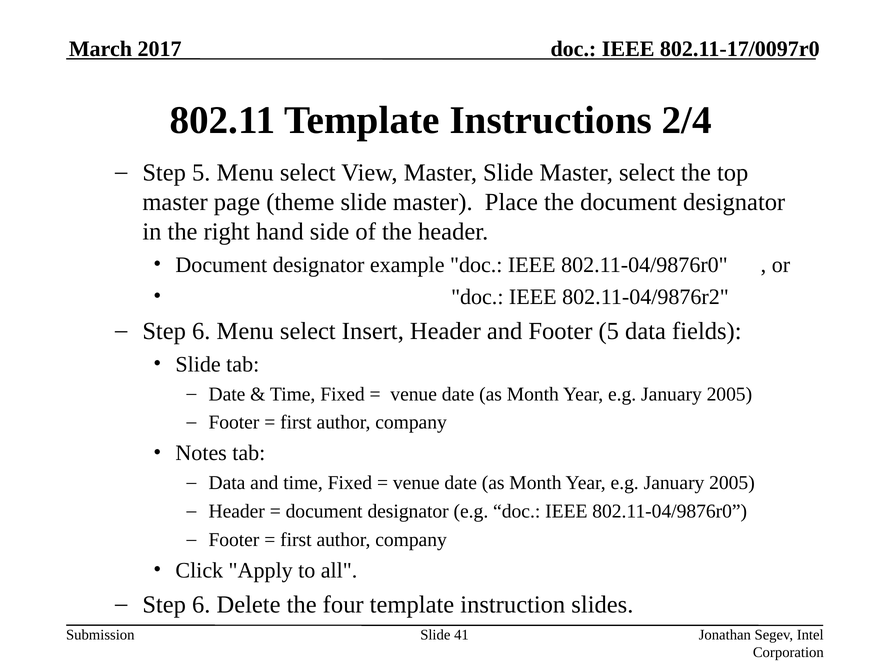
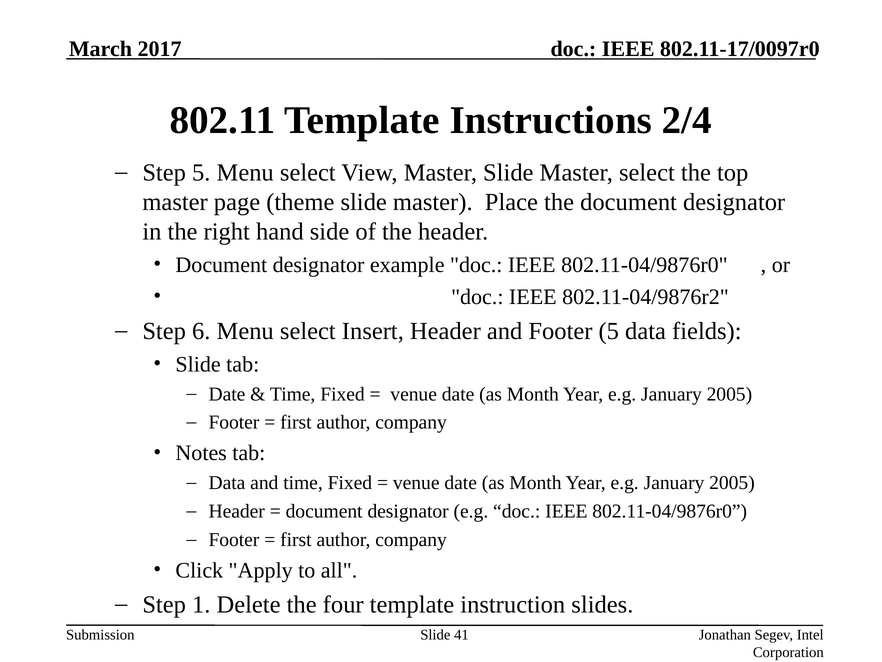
6: 6 -> 1 (201, 604)
